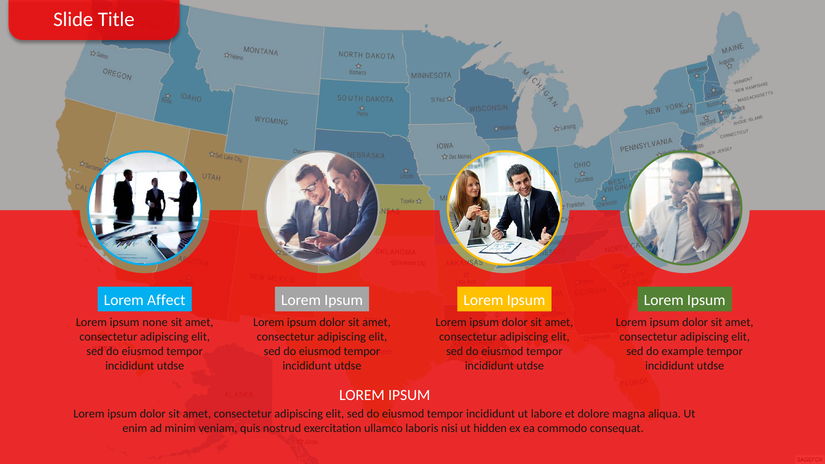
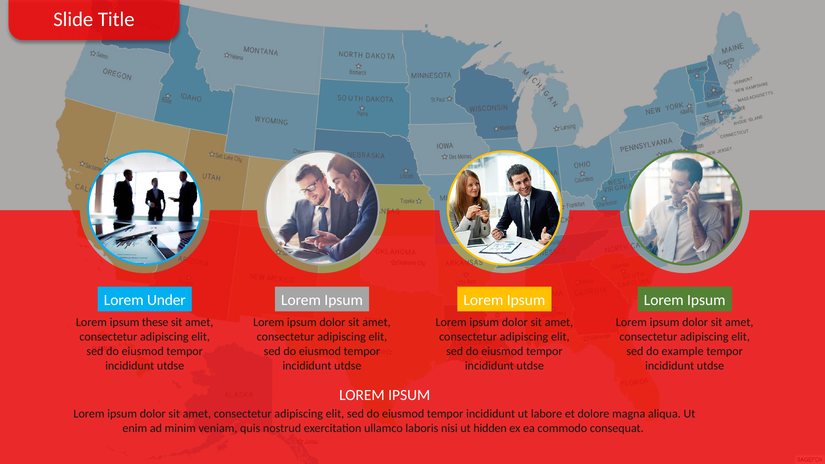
Affect: Affect -> Under (166, 300)
none: none -> these (155, 322)
